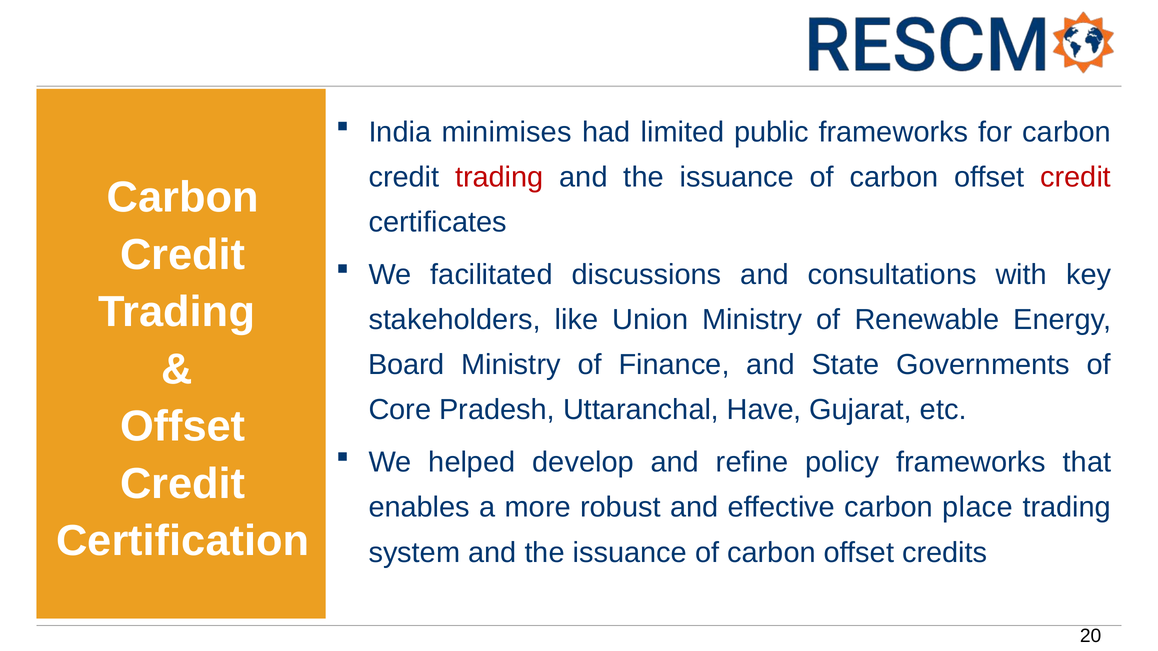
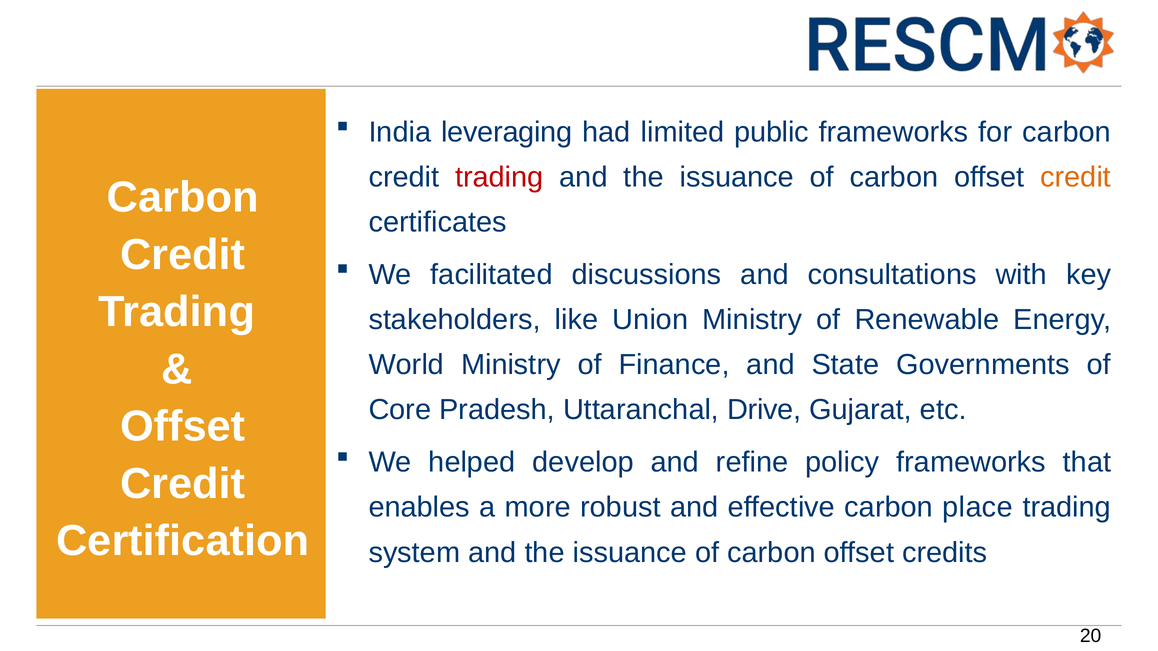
minimises: minimises -> leveraging (507, 132)
credit colour: red -> orange (1076, 177)
Board: Board -> World (406, 365)
Have: Have -> Drive (764, 410)
